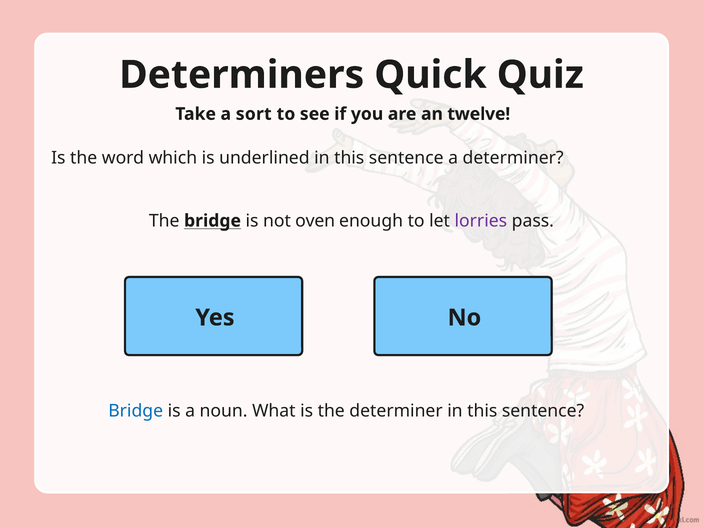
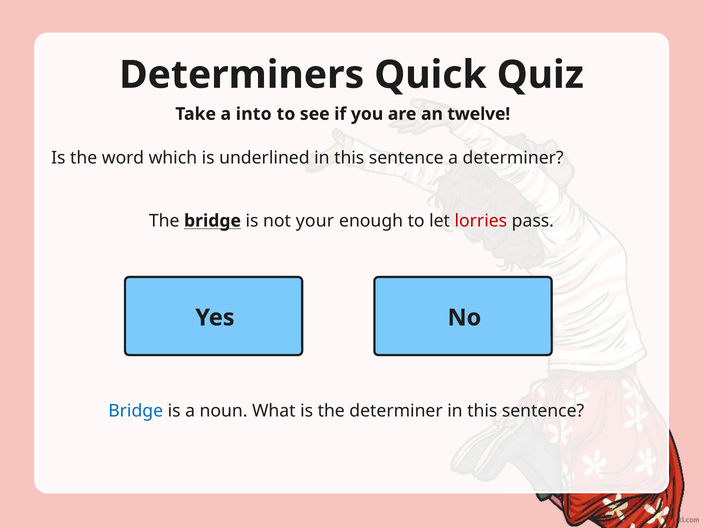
sort: sort -> into (254, 114)
oven: oven -> your (315, 221)
lorries colour: purple -> red (481, 221)
